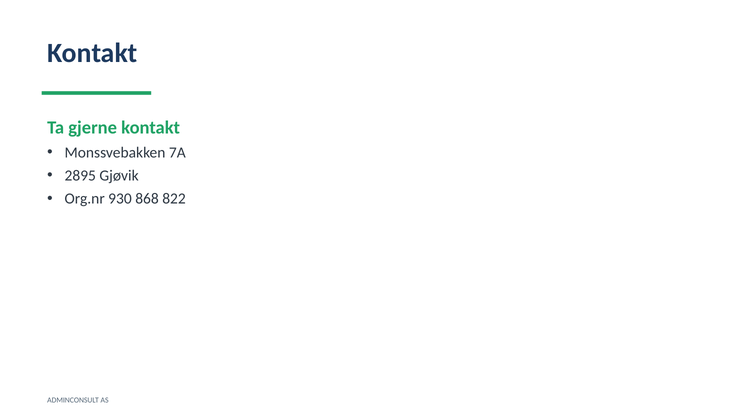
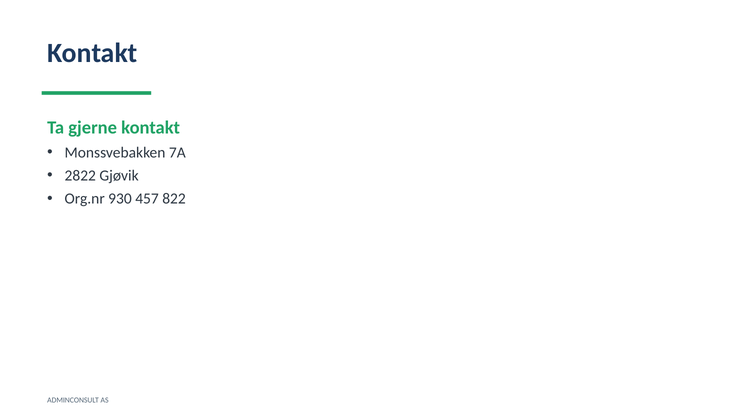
2895: 2895 -> 2822 (80, 176)
868: 868 -> 457 (147, 199)
